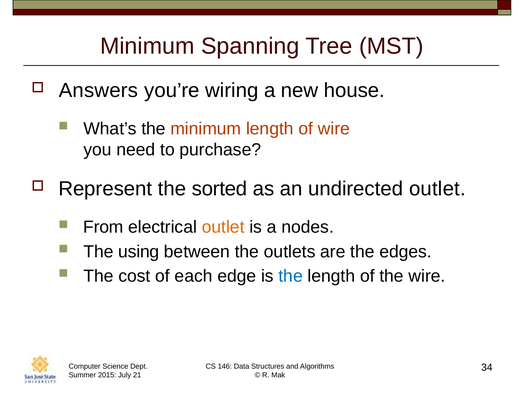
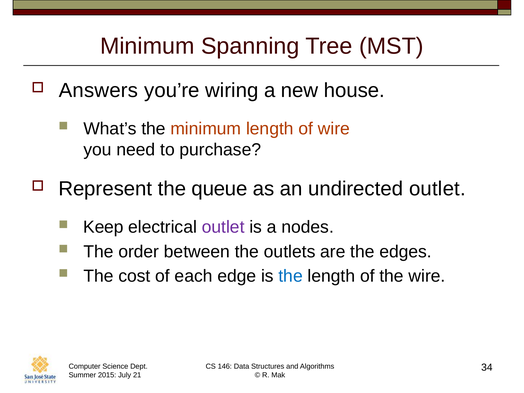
sorted: sorted -> queue (219, 189)
From: From -> Keep (103, 227)
outlet colour: orange -> purple (223, 227)
using: using -> order (139, 252)
